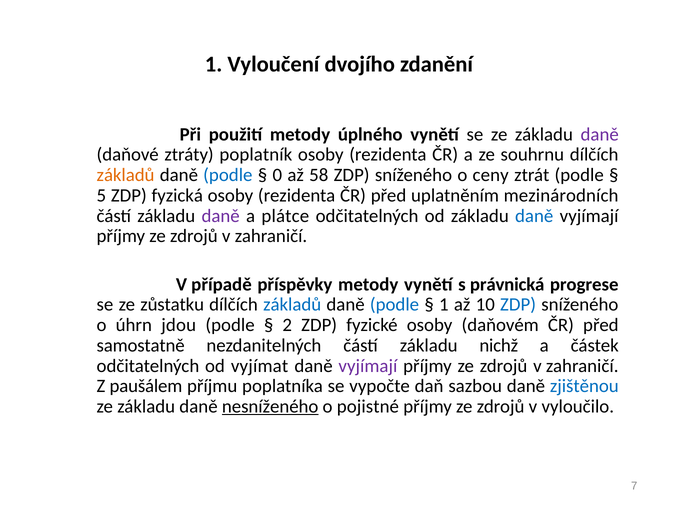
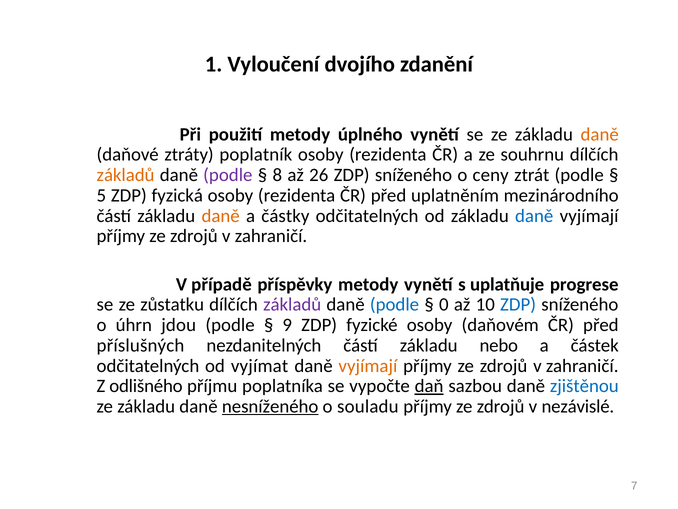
daně colour: purple -> orange (600, 134)
podle colour: blue -> purple (228, 175)
0: 0 -> 8 (277, 175)
58: 58 -> 26 (319, 175)
mezinárodních: mezinárodních -> mezinárodního (561, 195)
daně colour: purple -> orange (221, 216)
plátce: plátce -> částky (285, 216)
právnická: právnická -> uplatňuje (507, 284)
základů colour: blue -> purple (292, 304)
1: 1 -> 0 (444, 304)
2: 2 -> 9 (287, 325)
samostatně: samostatně -> příslušných (140, 345)
nichž: nichž -> nebo (499, 345)
vyjímají colour: purple -> orange (368, 365)
paušálem: paušálem -> odlišného (146, 386)
daň underline: none -> present (429, 386)
pojistné: pojistné -> souladu (368, 406)
vyloučilo: vyloučilo -> nezávislé (578, 406)
